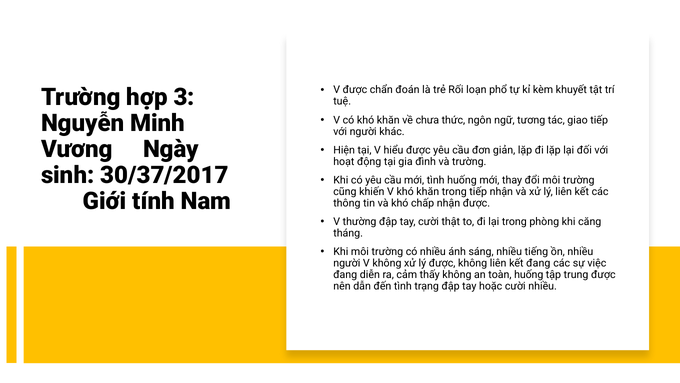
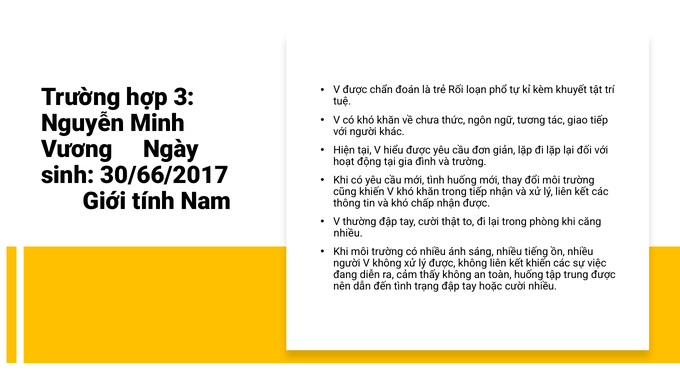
30/37/2017: 30/37/2017 -> 30/66/2017 (164, 175)
tháng: tháng -> nhiều (348, 233)
kết đang: đang -> khiến (538, 263)
